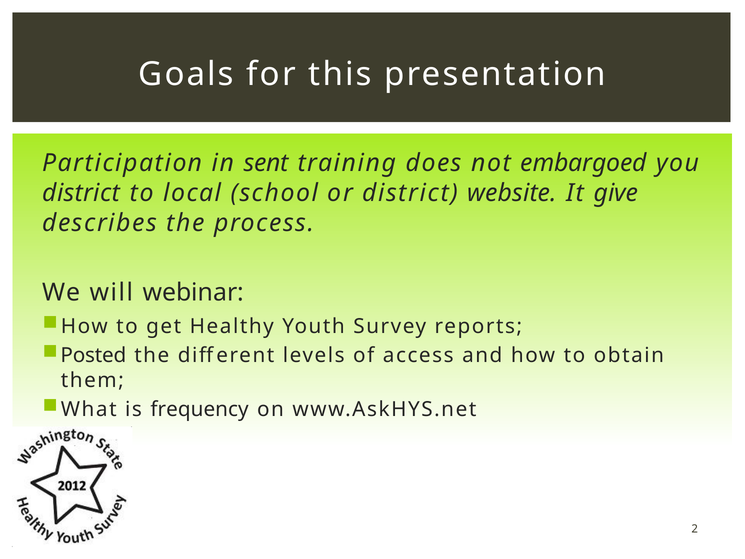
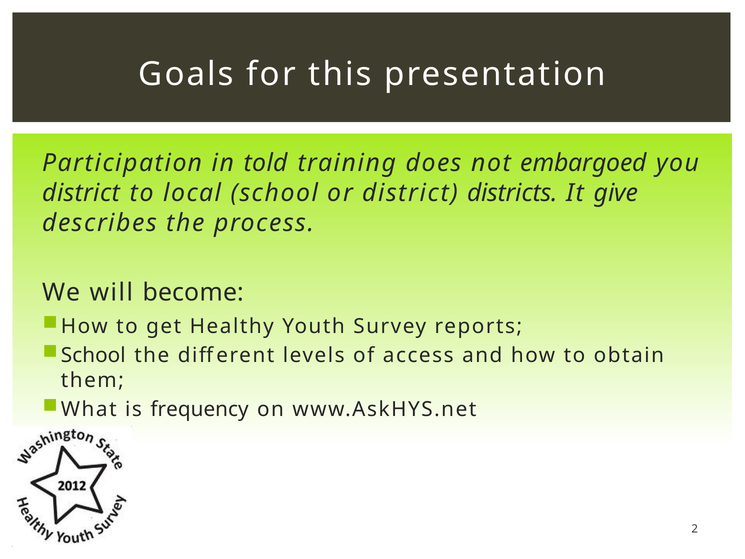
sent: sent -> told (266, 163)
website: website -> districts (512, 193)
webinar: webinar -> become (193, 292)
Posted: Posted -> School (93, 355)
